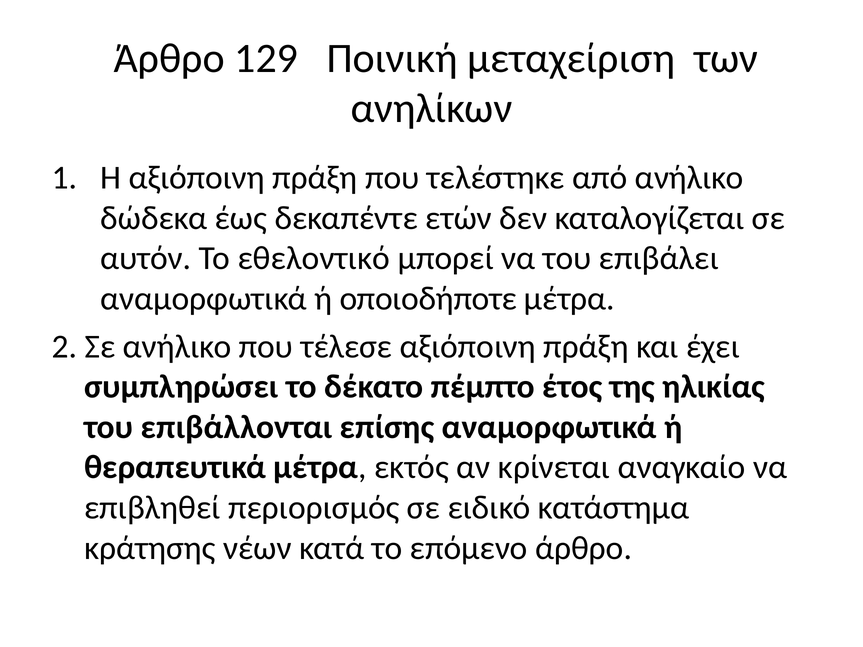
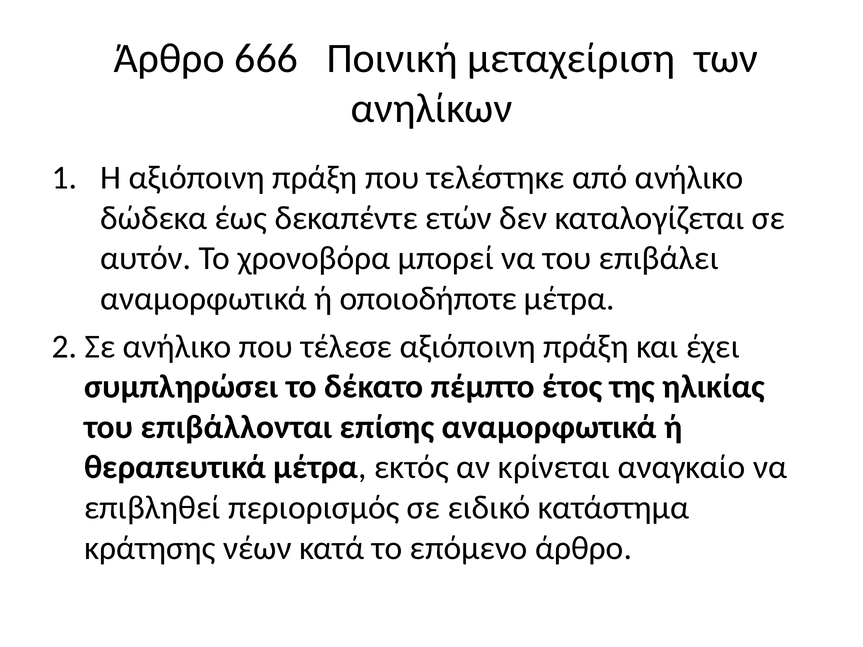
129: 129 -> 666 (266, 58)
εθελοντικό: εθελοντικό -> χρονοβόρα (314, 258)
